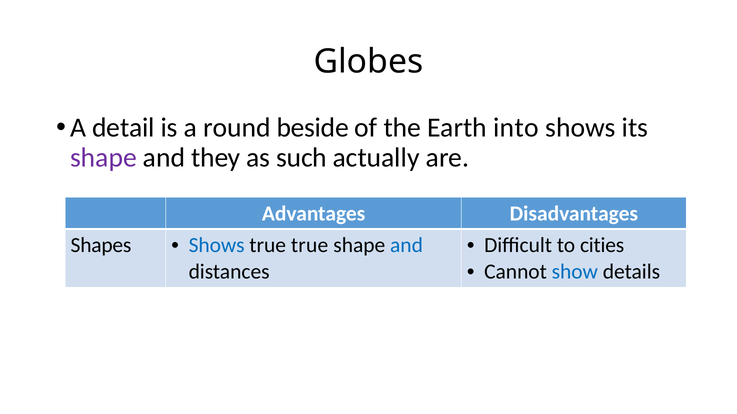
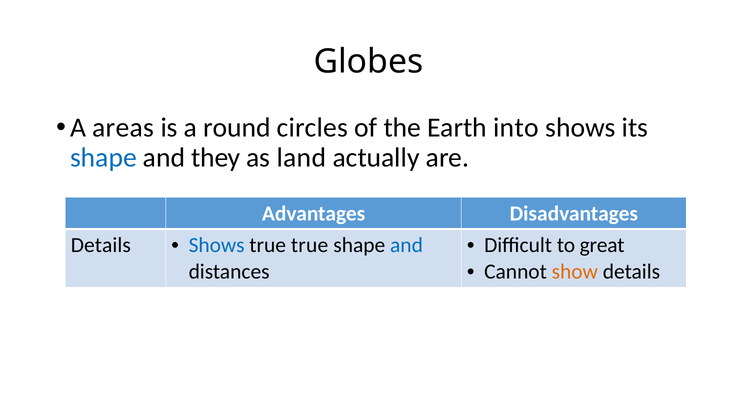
detail: detail -> areas (123, 128)
beside: beside -> circles (312, 128)
shape colour: purple -> blue (103, 158)
such: such -> land (301, 158)
cities: cities -> great (602, 246)
Shapes: Shapes -> Details (101, 246)
show colour: blue -> orange (575, 272)
